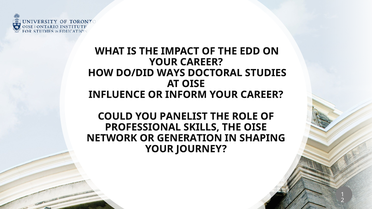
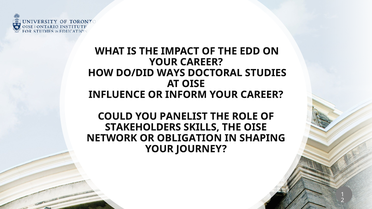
PROFESSIONAL: PROFESSIONAL -> STAKEHOLDERS (143, 127)
GENERATION: GENERATION -> OBLIGATION (189, 138)
